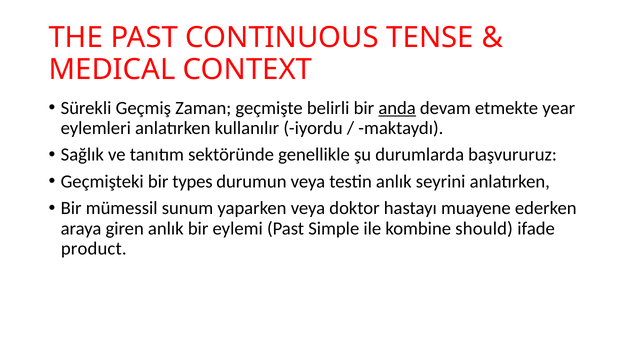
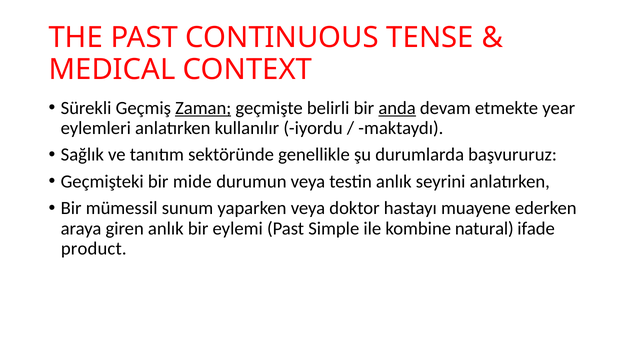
Zaman underline: none -> present (203, 108)
types: types -> mide (192, 182)
should: should -> natural (484, 229)
